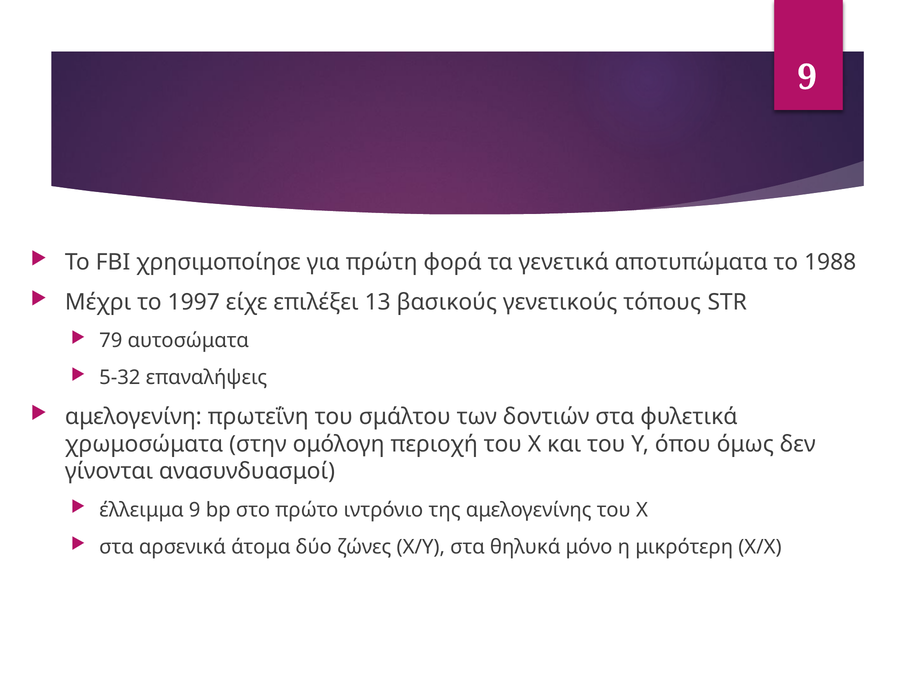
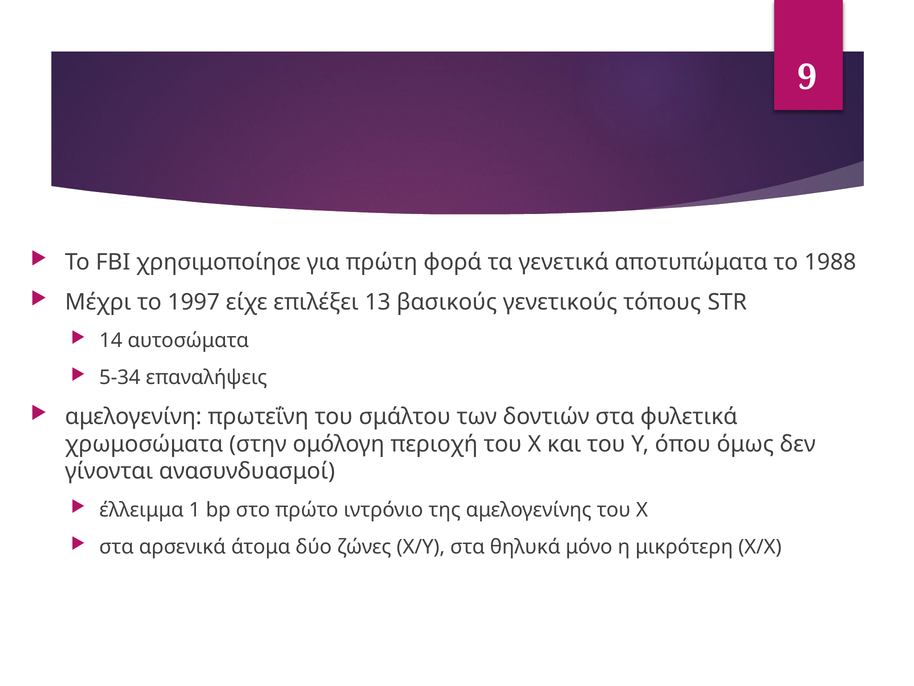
79: 79 -> 14 (111, 340)
5-32: 5-32 -> 5-34 (120, 377)
έλλειμμα 9: 9 -> 1 (195, 509)
